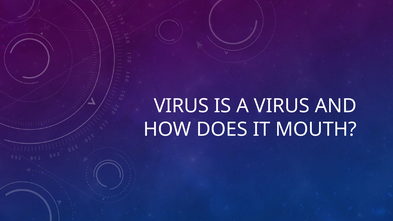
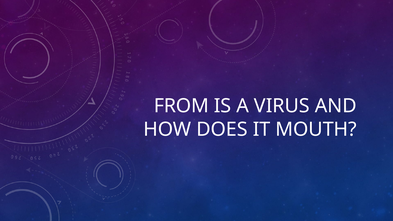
VIRUS: VIRUS -> FROM (181, 106)
